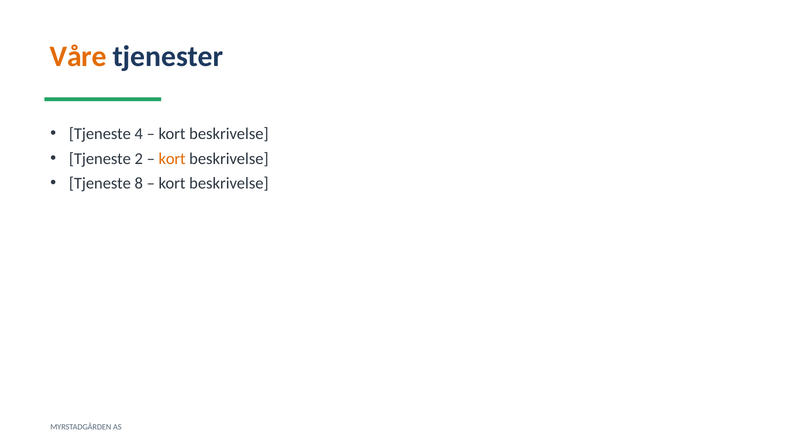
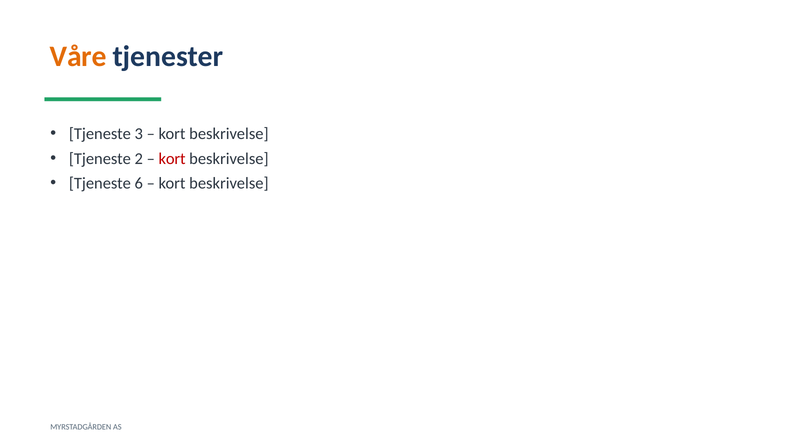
4: 4 -> 3 (139, 134)
kort colour: orange -> red (172, 159)
8: 8 -> 6 (139, 183)
